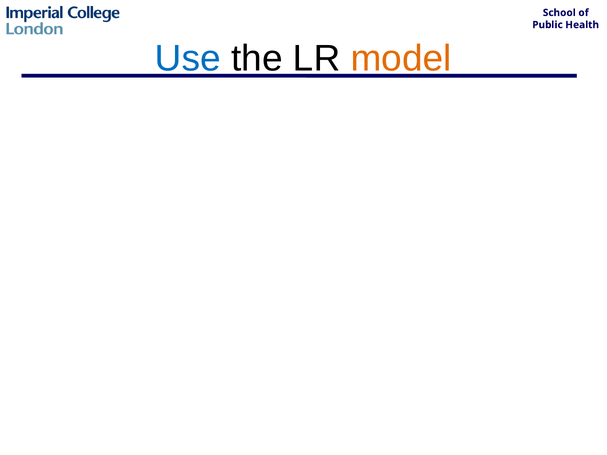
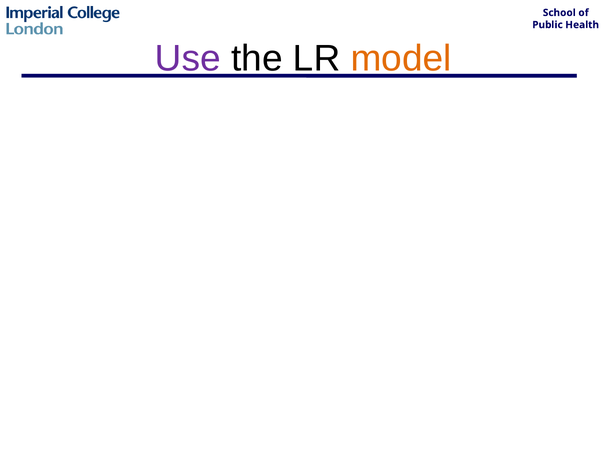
Use colour: blue -> purple (188, 59)
